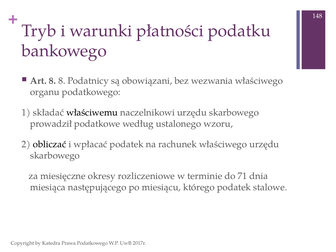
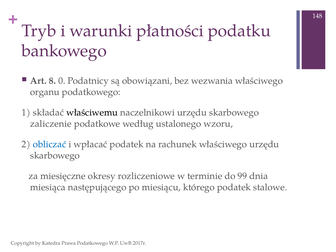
8 8: 8 -> 0 (62, 81)
prowadził: prowadził -> zaliczenie (51, 124)
obliczać colour: black -> blue (50, 144)
71: 71 -> 99 (242, 176)
